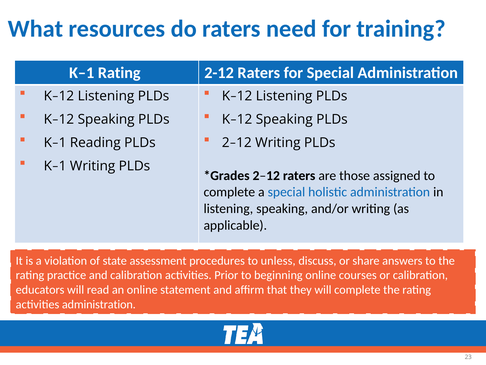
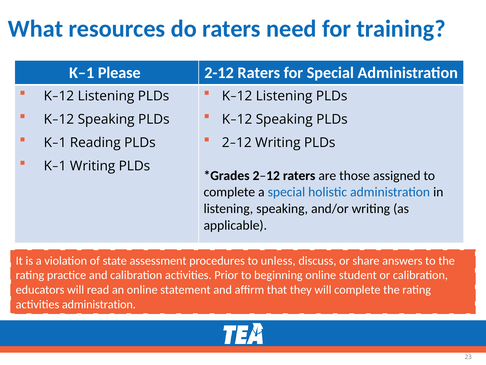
K–1 Rating: Rating -> Please (119, 73)
courses: courses -> student (358, 275)
